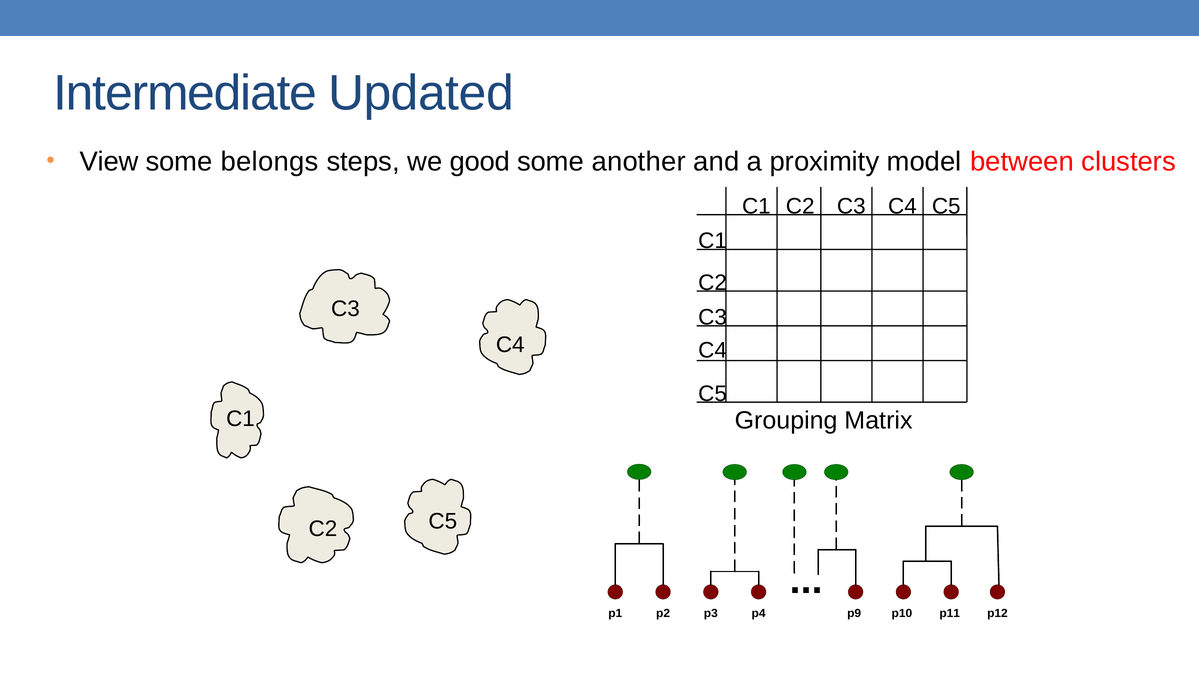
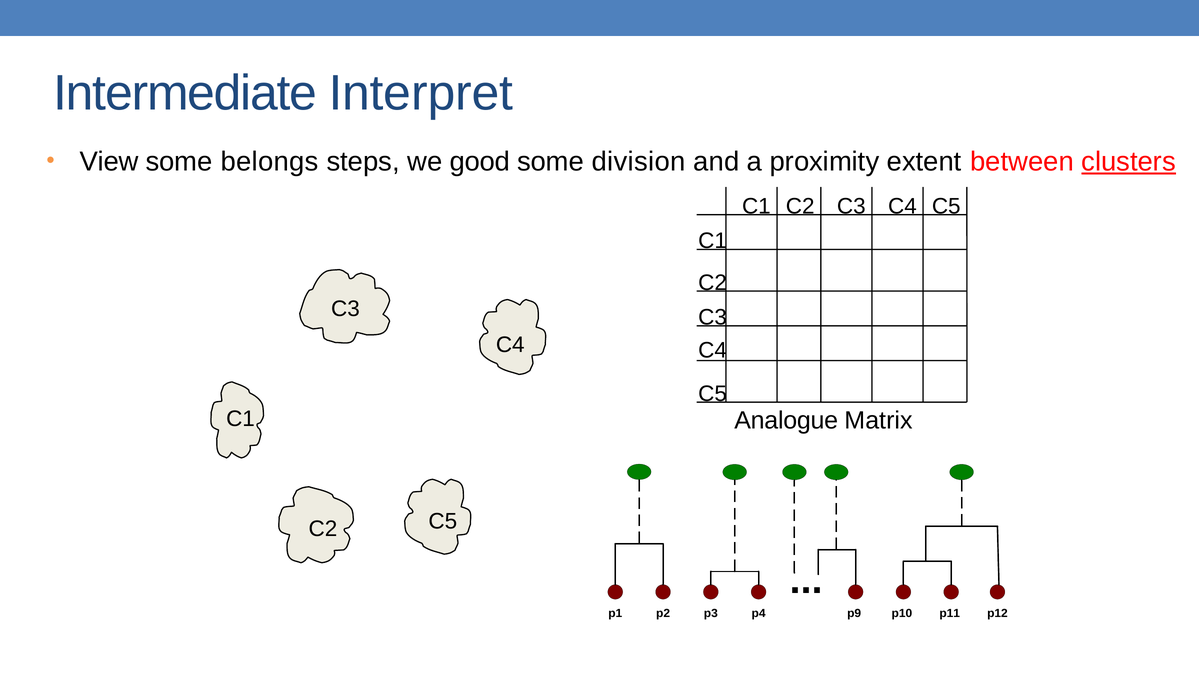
Updated: Updated -> Interpret (421, 93)
another: another -> division (639, 162)
model: model -> extent (924, 162)
clusters underline: none -> present (1129, 162)
Grouping: Grouping -> Analogue (786, 421)
